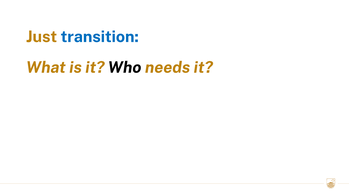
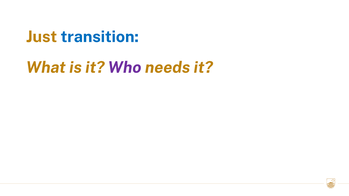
Who colour: black -> purple (125, 68)
